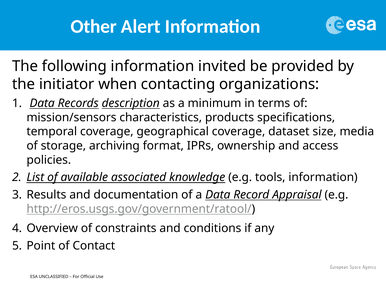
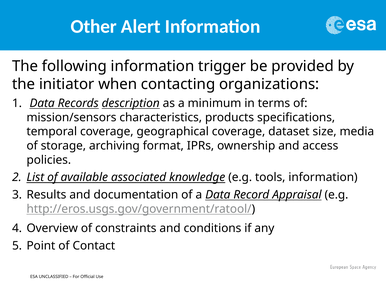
invited: invited -> trigger (222, 66)
